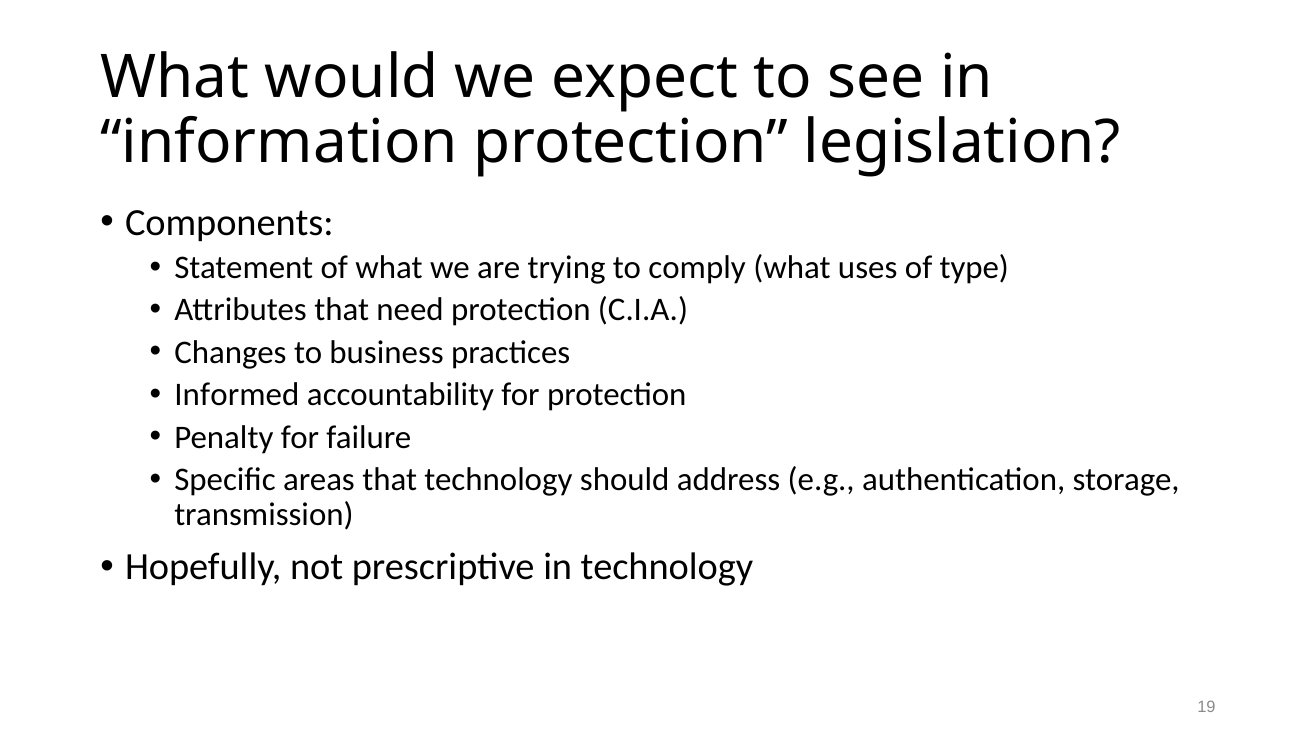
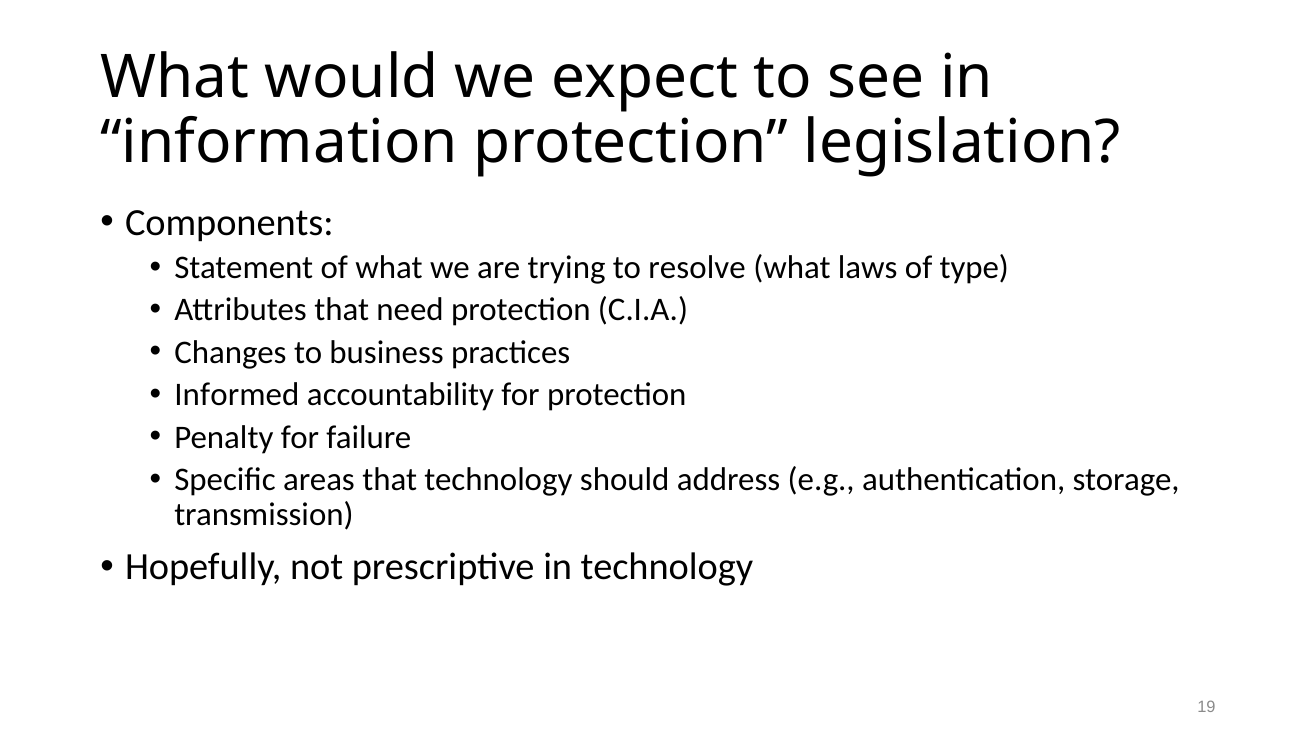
comply: comply -> resolve (697, 268)
uses: uses -> laws (868, 268)
